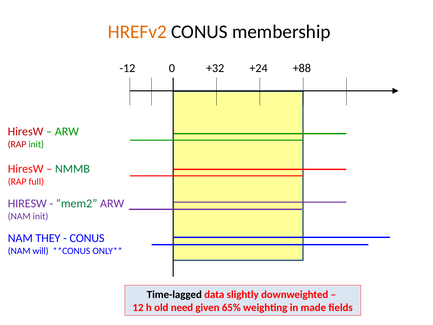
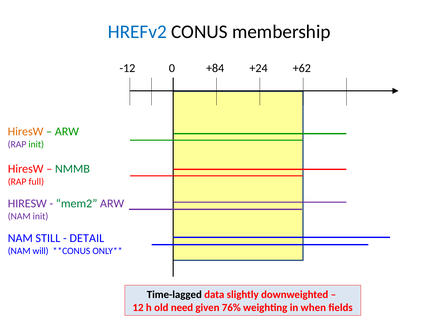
HREFv2 colour: orange -> blue (137, 32)
+32: +32 -> +84 (215, 68)
+88: +88 -> +62 (302, 68)
HiresW colour: red -> orange (26, 131)
RAP colour: red -> purple (17, 144)
THEY: THEY -> STILL (48, 238)
CONUS: CONUS -> DETAIL (87, 238)
65%: 65% -> 76% (231, 307)
made: made -> when (313, 307)
